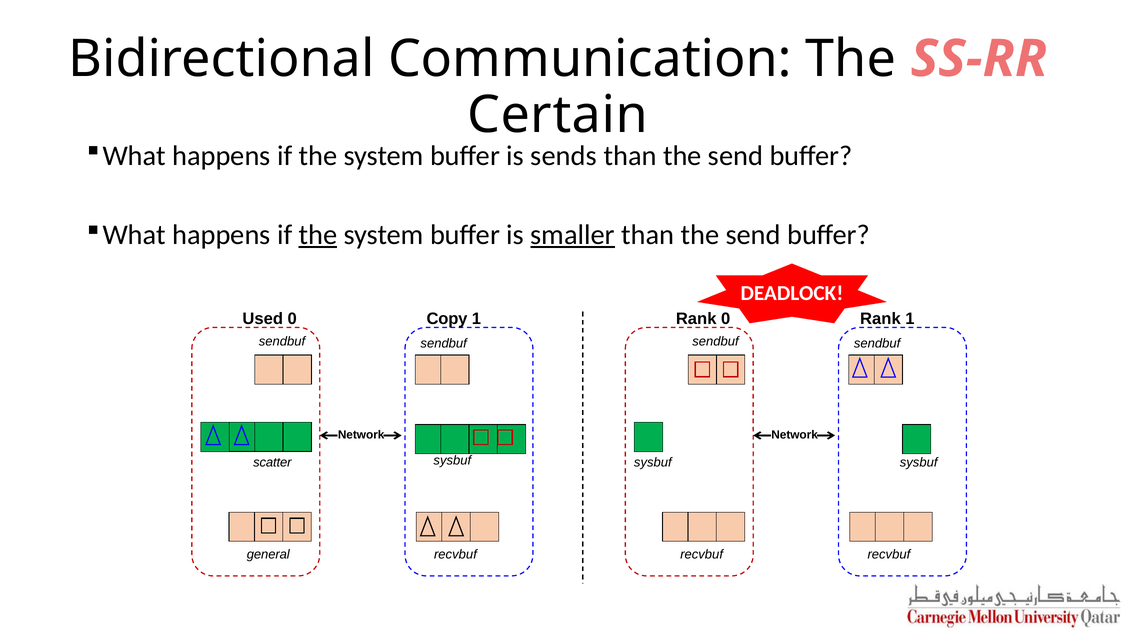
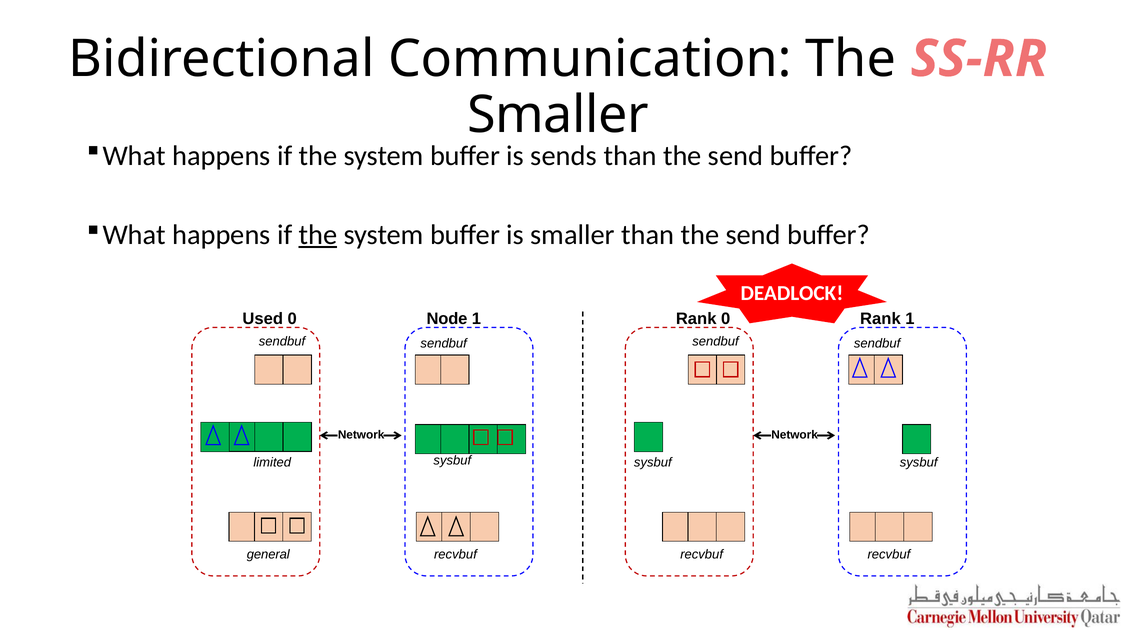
Certain: Certain -> Smaller (558, 115)
smaller underline: present -> none (573, 235)
Copy: Copy -> Node (447, 319)
scatter: scatter -> limited (272, 463)
